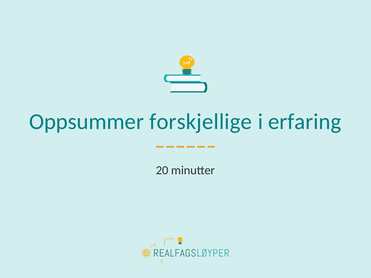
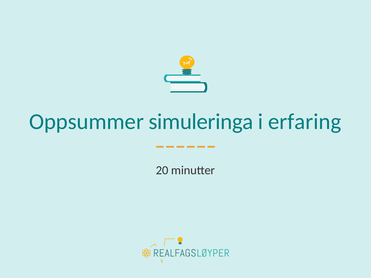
forskjellige: forskjellige -> simuleringa (201, 122)
